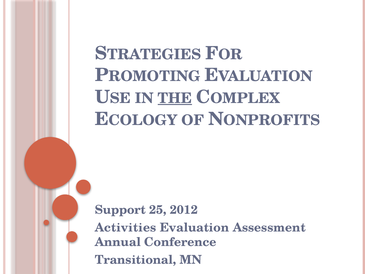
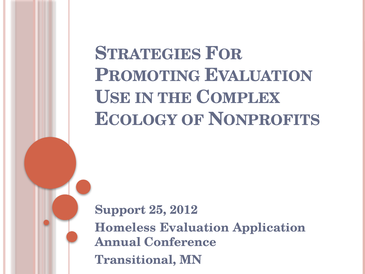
THE underline: present -> none (175, 98)
Activities: Activities -> Homeless (126, 227)
Assessment: Assessment -> Application (269, 227)
